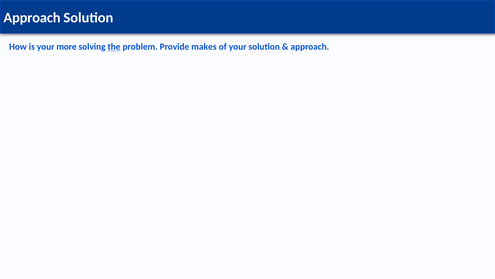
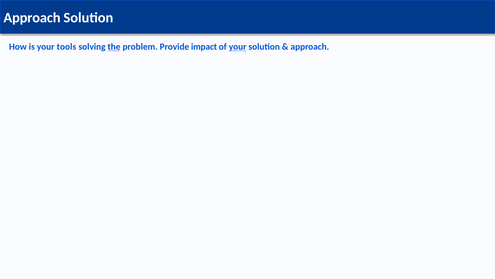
more: more -> tools (66, 47)
makes: makes -> impact (204, 47)
your underline: none -> present (238, 47)
